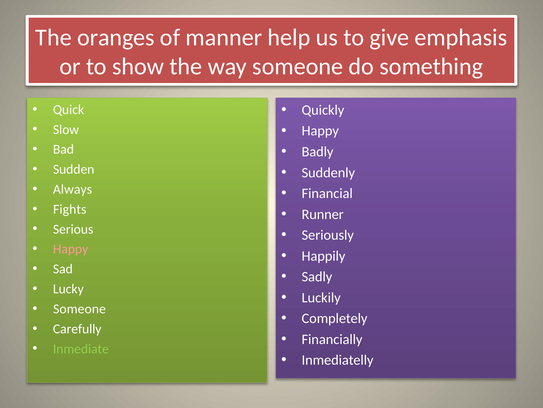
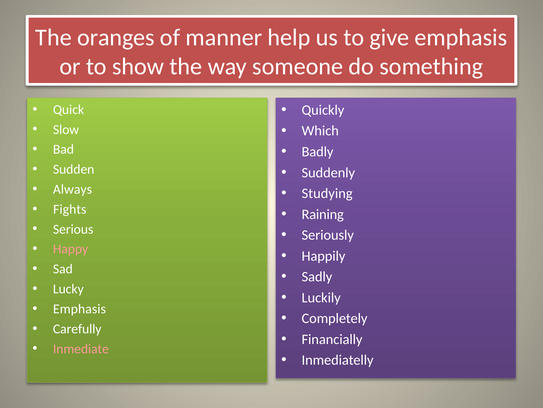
Happy: Happy -> Which (320, 131)
Financial: Financial -> Studying (327, 193)
Runner: Runner -> Raining (323, 214)
Someone: Someone -> Emphasis (79, 308)
Inmediate colour: light green -> pink (81, 348)
